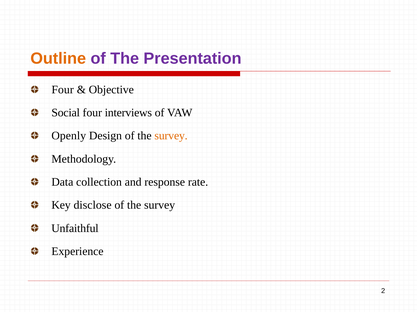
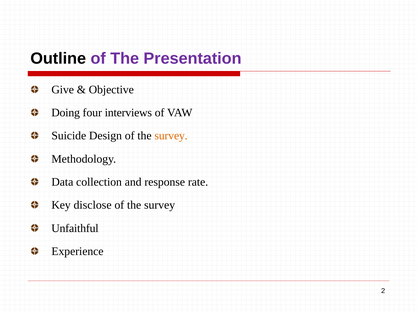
Outline colour: orange -> black (58, 59)
Four: Four -> Give (63, 90)
Social: Social -> Doing (66, 113)
Openly: Openly -> Suicide (69, 136)
